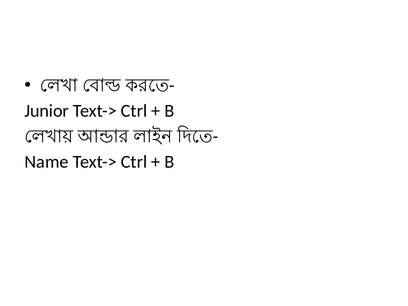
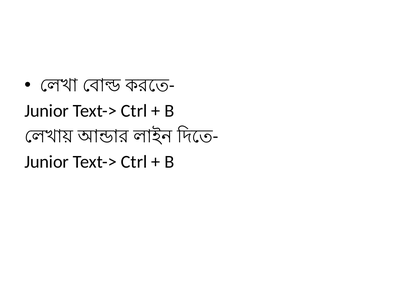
Name: Name -> Junior (47, 162)
